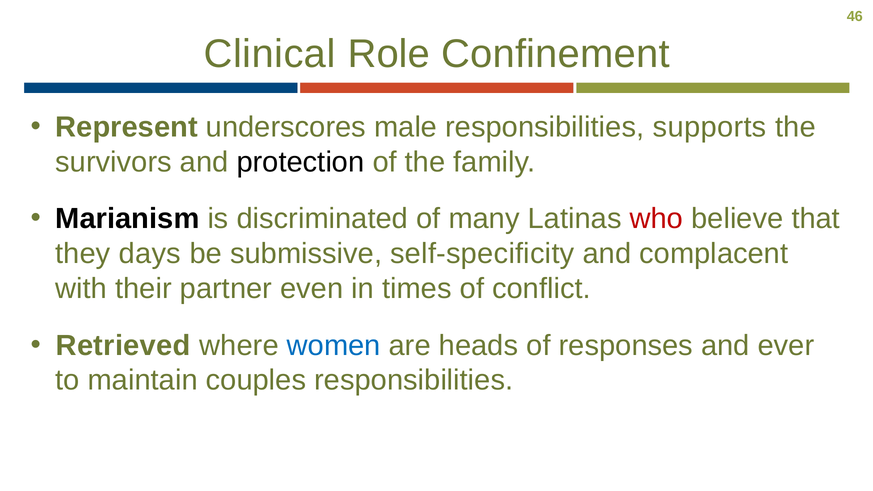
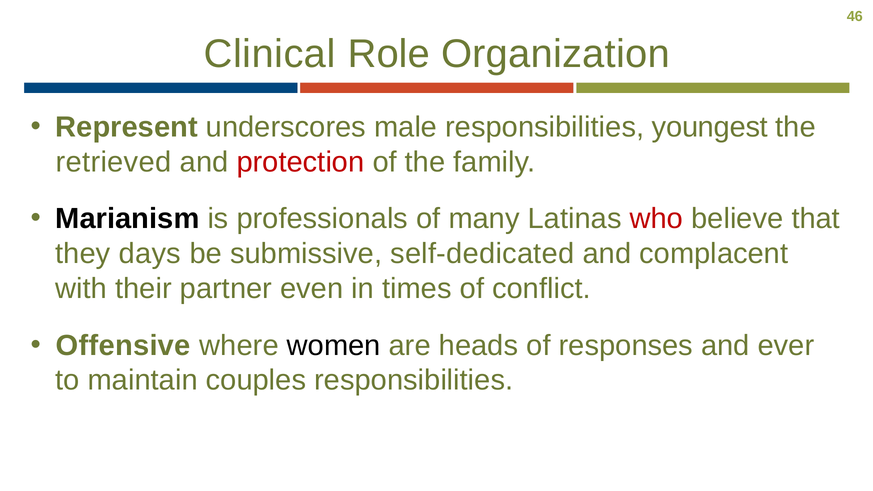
Confinement: Confinement -> Organization (555, 54)
supports: supports -> youngest (710, 127)
survivors: survivors -> retrieved (113, 162)
protection colour: black -> red (300, 162)
discriminated: discriminated -> professionals (322, 219)
self-specificity: self-specificity -> self-dedicated (482, 254)
Retrieved: Retrieved -> Offensive (123, 345)
women colour: blue -> black (334, 345)
